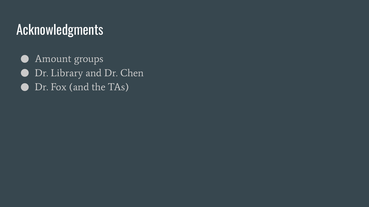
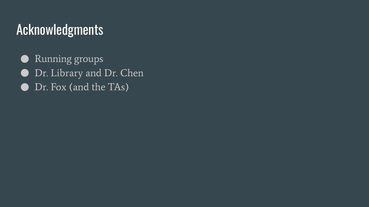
Amount: Amount -> Running (53, 59)
